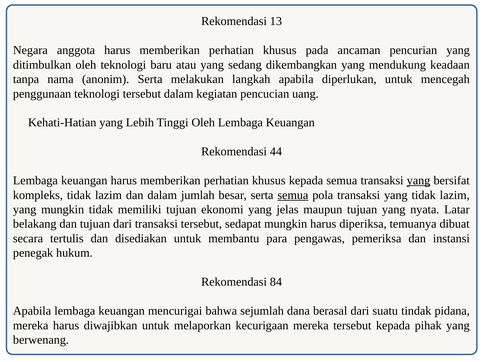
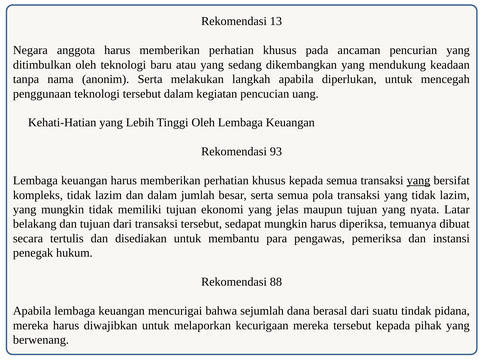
44: 44 -> 93 (276, 152)
semua underline: present -> none (293, 195)
84: 84 -> 88 (276, 282)
